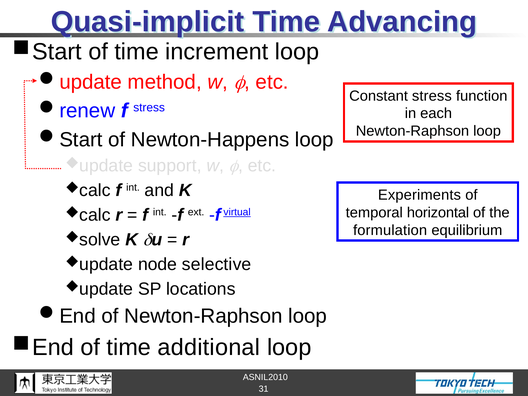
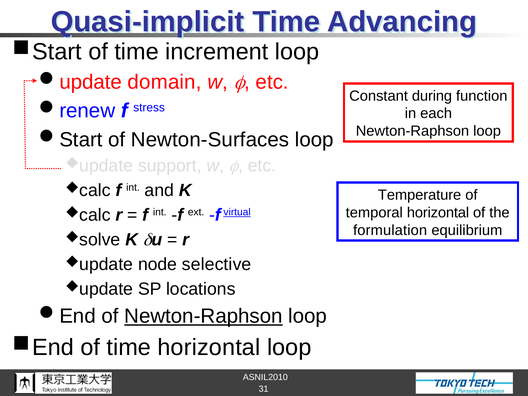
method: method -> domain (165, 82)
Constant stress: stress -> during (432, 96)
Newton-Happens: Newton-Happens -> Newton-Surfaces (210, 140)
Experiments: Experiments -> Temperature (420, 195)
Newton-Raphson underline: none -> present (203, 316)
time additional: additional -> horizontal (209, 347)
